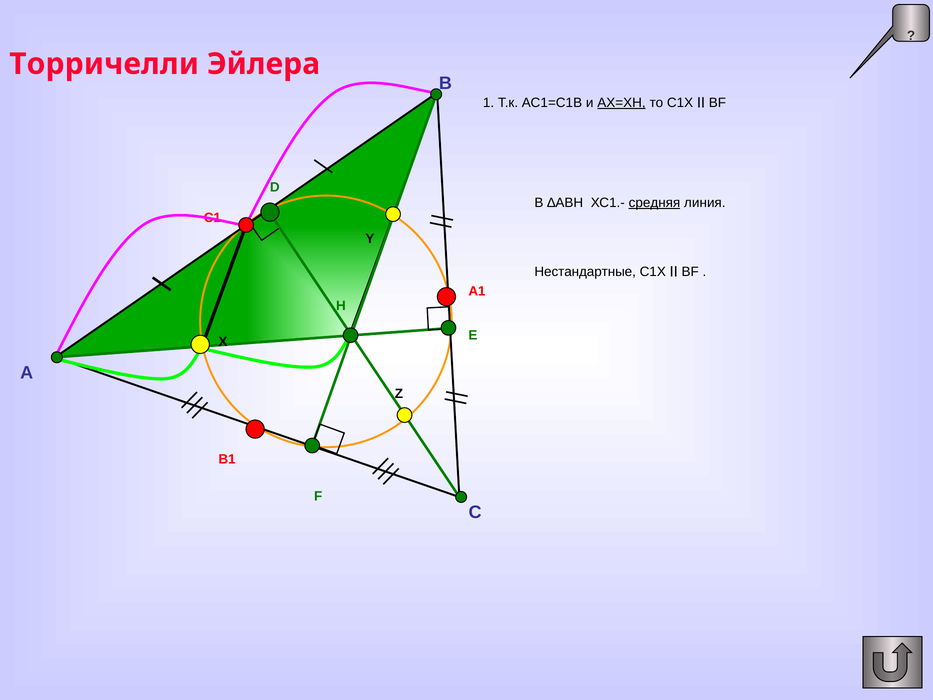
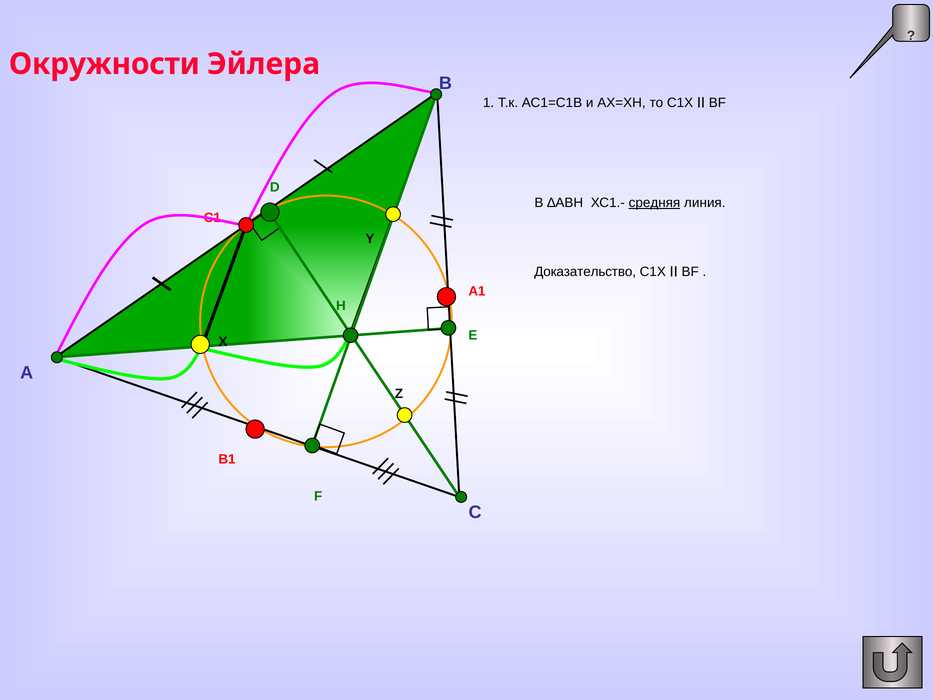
Торричелли: Торричелли -> Окружности (104, 64)
АХ=ХН underline: present -> none (622, 103)
Нестандартные: Нестандартные -> Доказательство (585, 272)
